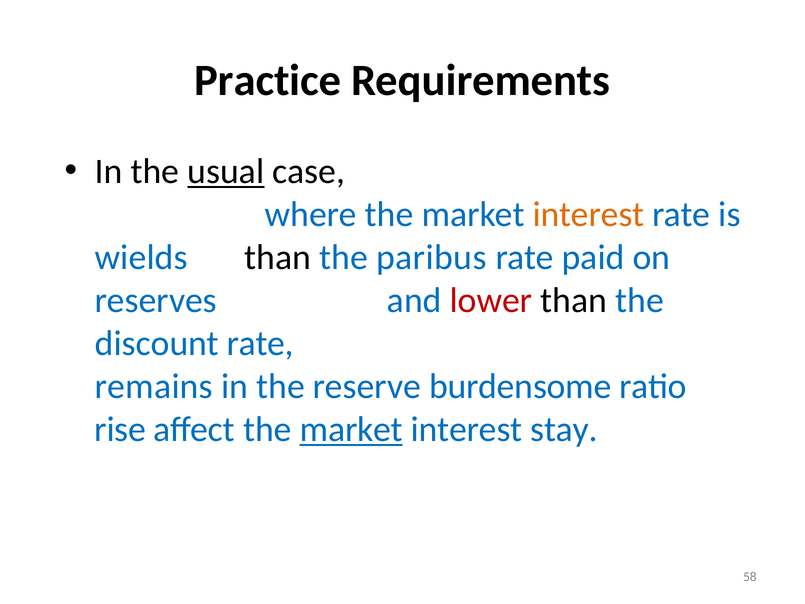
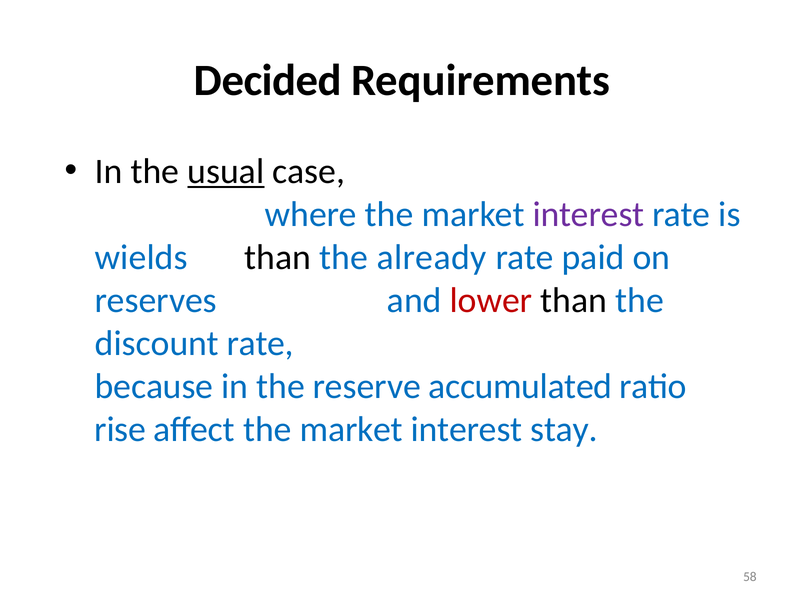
Practice: Practice -> Decided (268, 80)
interest colour: orange -> purple (588, 214)
paribus: paribus -> already (431, 257)
remains: remains -> because (154, 386)
burdensome: burdensome -> accumulated (520, 386)
market underline: present -> none (351, 429)
